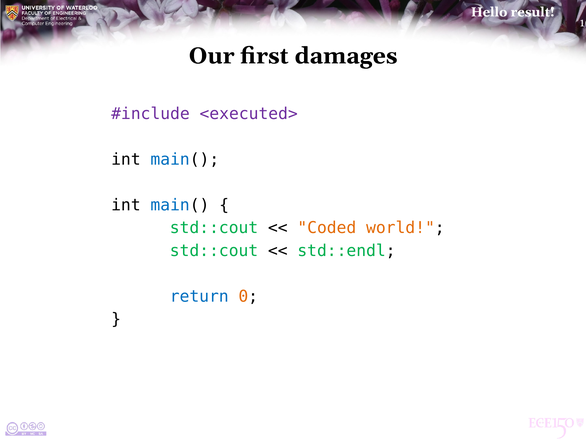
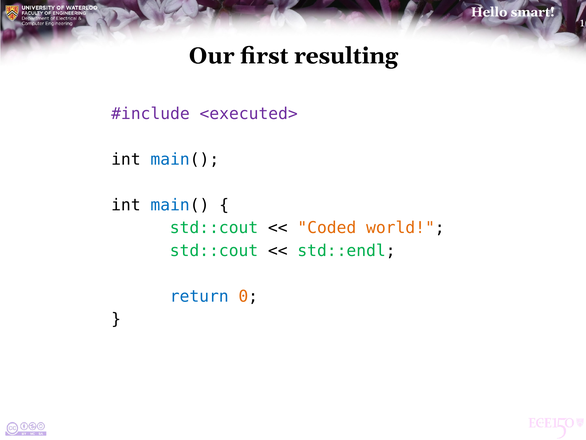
result: result -> smart (533, 12)
damages: damages -> resulting (346, 56)
